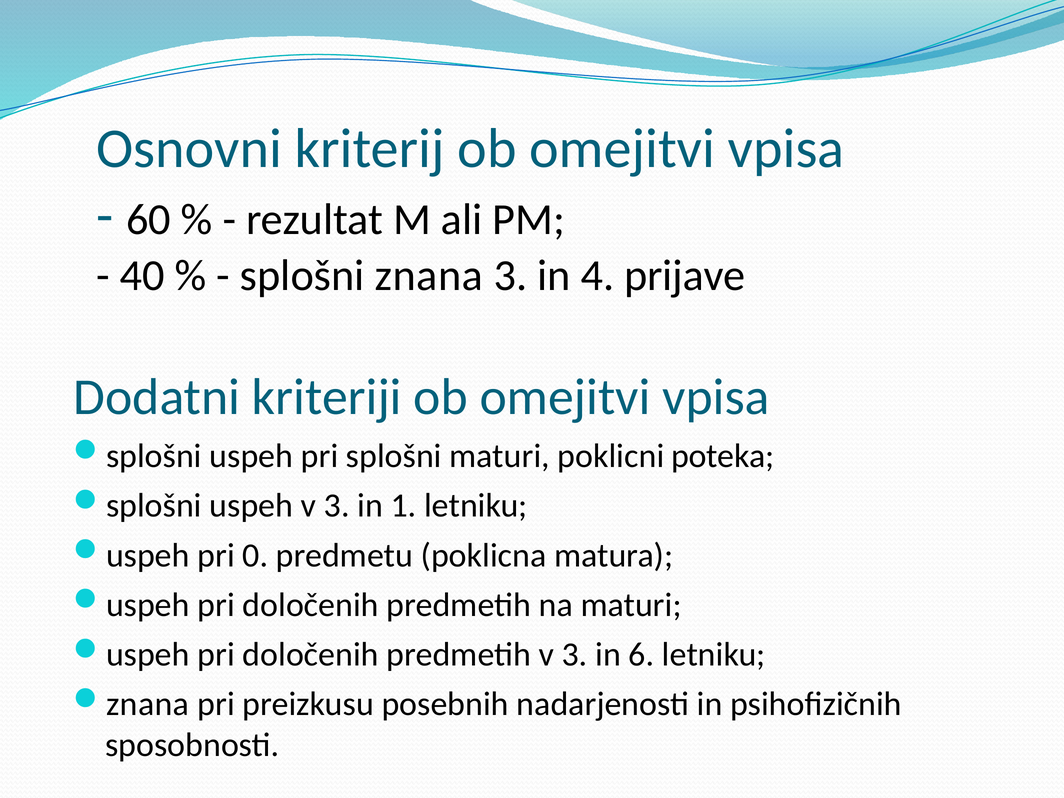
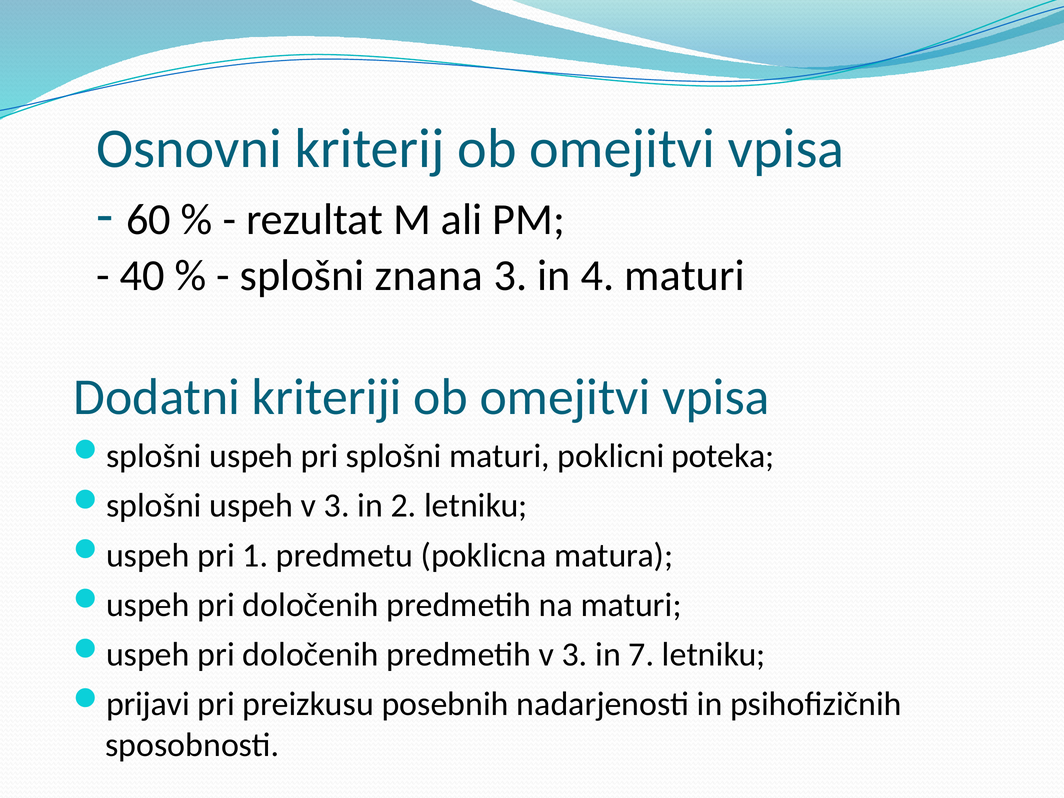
4 prijave: prijave -> maturi (685, 275)
1: 1 -> 2 (404, 506)
0: 0 -> 1 (255, 555)
6: 6 -> 7 (641, 655)
znana: znana -> prijavi (148, 704)
